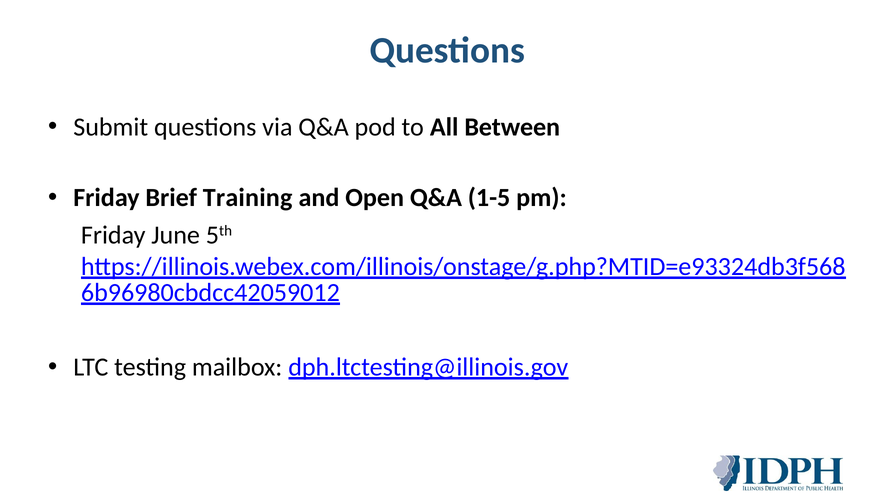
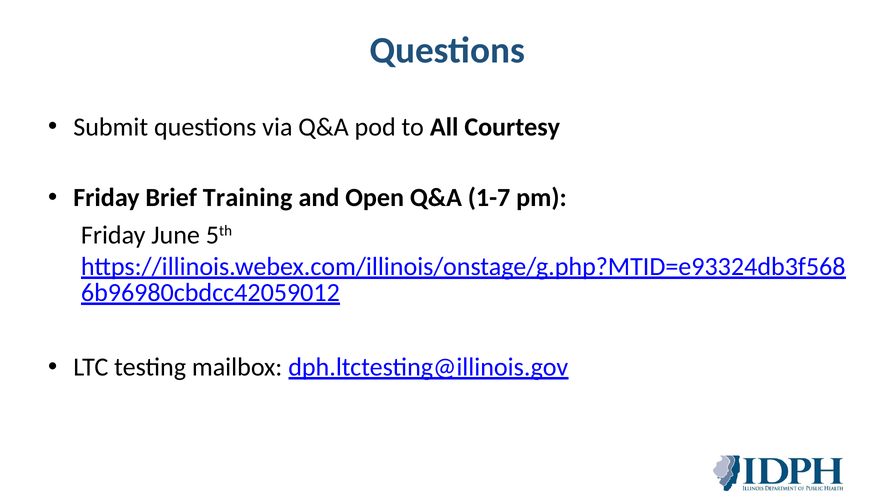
Between: Between -> Courtesy (512, 127)
1-5: 1-5 -> 1-7 (489, 197)
